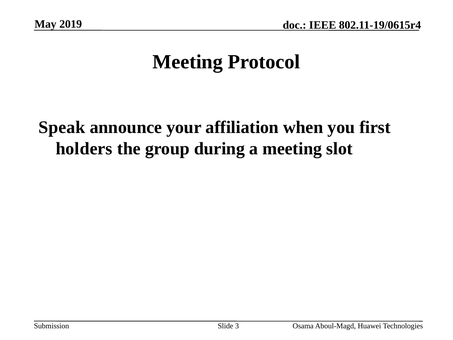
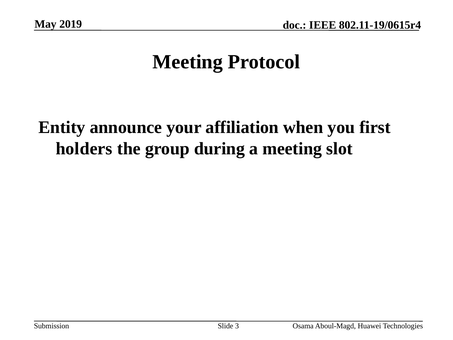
Speak: Speak -> Entity (62, 127)
